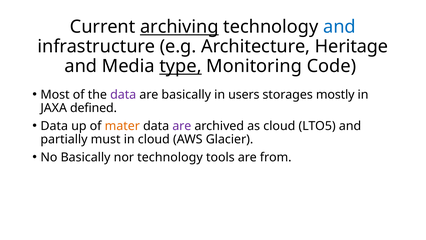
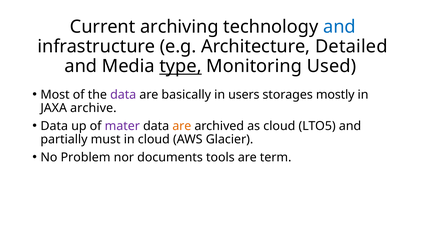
archiving underline: present -> none (179, 27)
Heritage: Heritage -> Detailed (351, 47)
Code: Code -> Used (331, 66)
defined: defined -> archive (93, 108)
mater colour: orange -> purple (122, 126)
are colour: purple -> orange (182, 126)
No Basically: Basically -> Problem (86, 157)
nor technology: technology -> documents (170, 157)
from: from -> term (276, 157)
